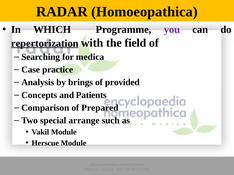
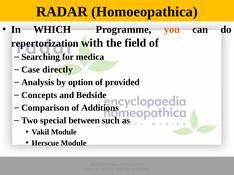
you colour: purple -> orange (172, 30)
repertorization underline: present -> none (45, 43)
practice: practice -> directly (58, 70)
brings: brings -> option (81, 83)
Patients: Patients -> Bedside (91, 95)
Prepared: Prepared -> Additions (100, 108)
arrange: arrange -> between (84, 121)
